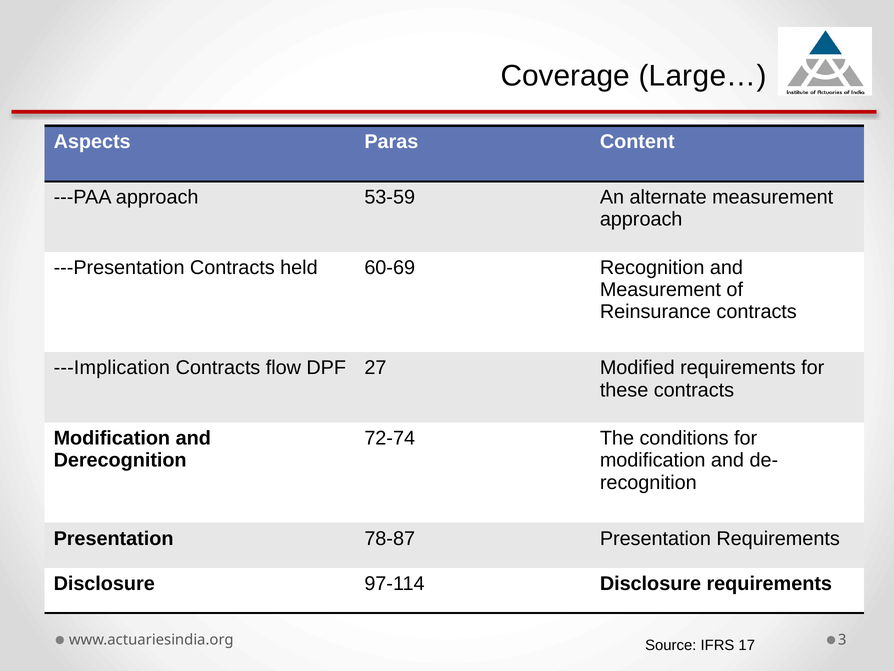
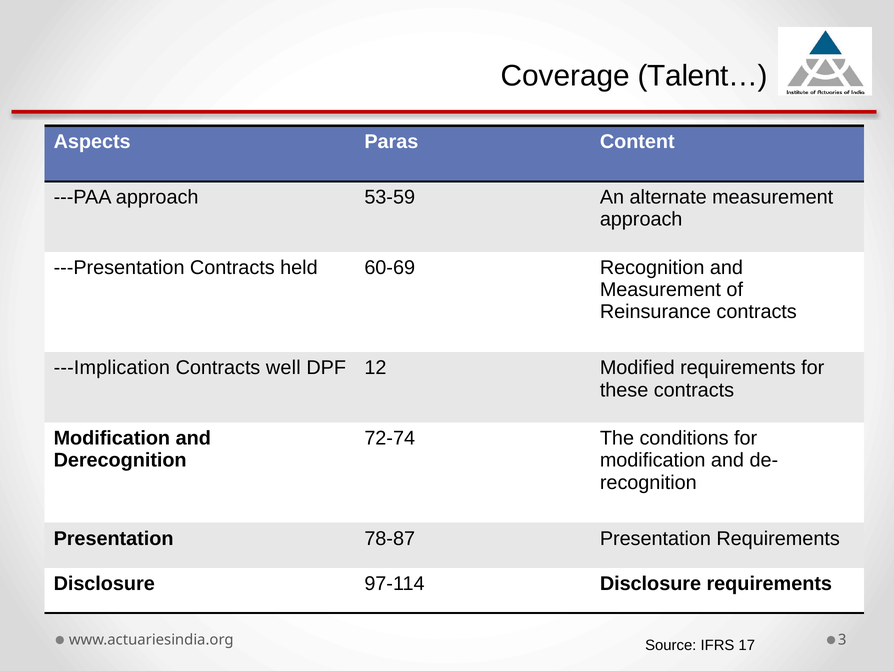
Large…: Large… -> Talent… (703, 76)
flow: flow -> well (283, 368)
27: 27 -> 12 (375, 368)
